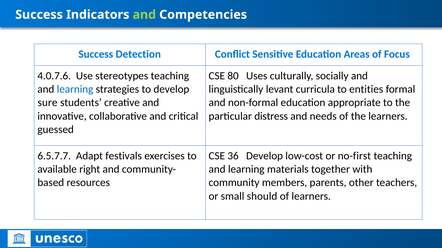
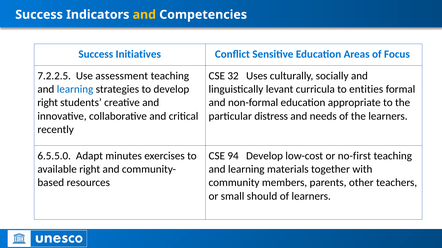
and colour: light green -> yellow (144, 15)
Detection: Detection -> Initiatives (138, 54)
4.0.7.6: 4.0.7.6 -> 7.2.2.5 (54, 76)
stereotypes: stereotypes -> assessment (122, 76)
80: 80 -> 32 (233, 76)
sure: sure -> right (48, 103)
guessed: guessed -> recently (56, 130)
6.5.7.7: 6.5.7.7 -> 6.5.5.0 (54, 156)
festivals: festivals -> minutes (124, 156)
36: 36 -> 94 (233, 156)
